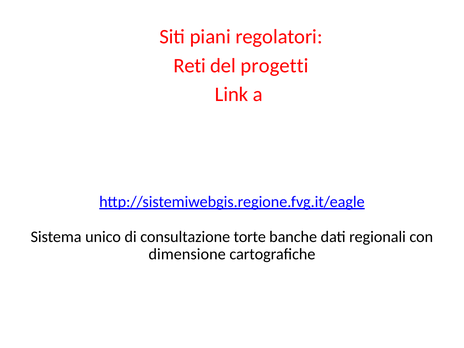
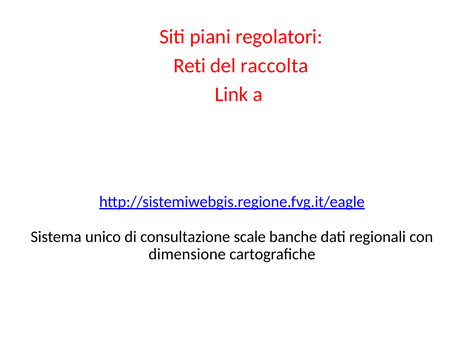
progetti: progetti -> raccolta (274, 66)
torte: torte -> scale (250, 237)
